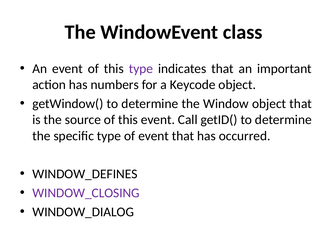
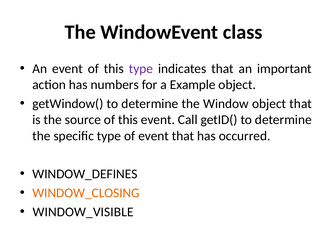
Keycode: Keycode -> Example (193, 85)
WINDOW_CLOSING colour: purple -> orange (86, 193)
WINDOW_DIALOG: WINDOW_DIALOG -> WINDOW_VISIBLE (83, 212)
